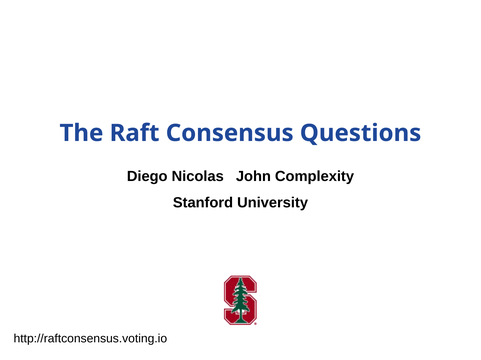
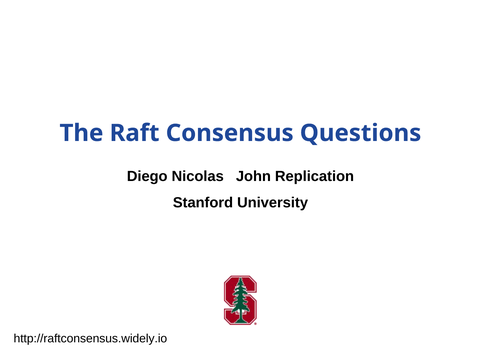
Complexity: Complexity -> Replication (315, 177)
http://raftconsensus.voting.io: http://raftconsensus.voting.io -> http://raftconsensus.widely.io (90, 339)
